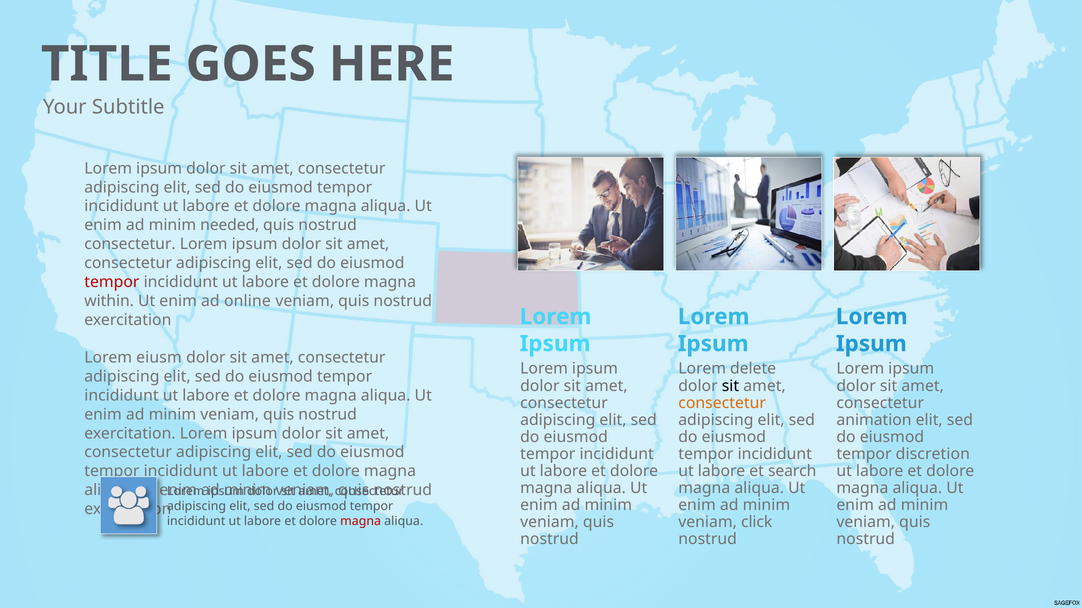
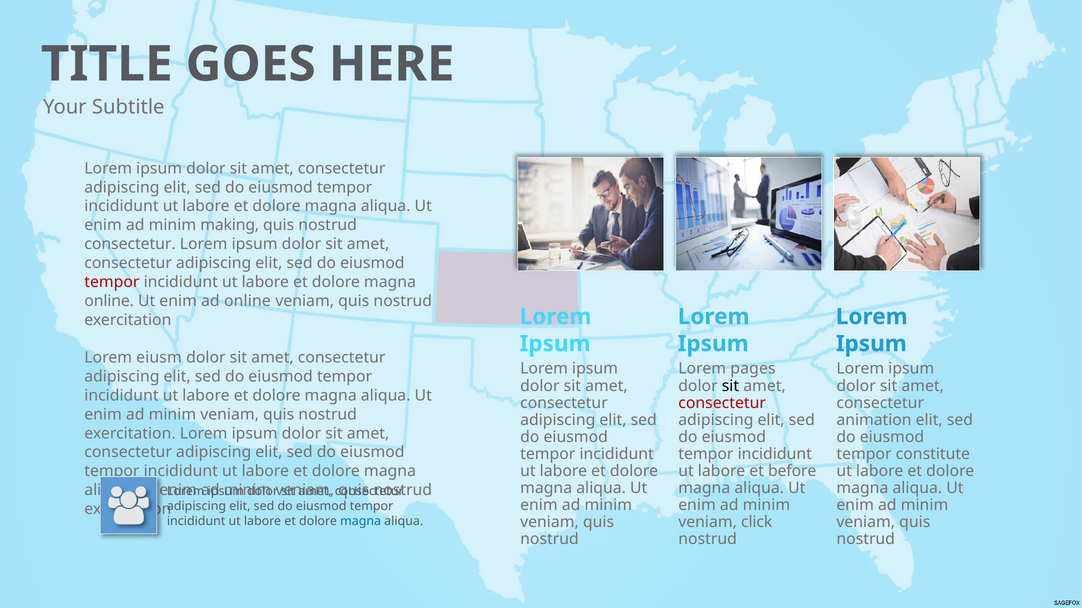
needed: needed -> making (230, 225)
within: within -> online (109, 301)
delete: delete -> pages (753, 369)
consectetur colour: orange -> red (722, 403)
discretion: discretion -> constitute (933, 454)
search: search -> before (792, 472)
magna colour: red -> blue (361, 521)
